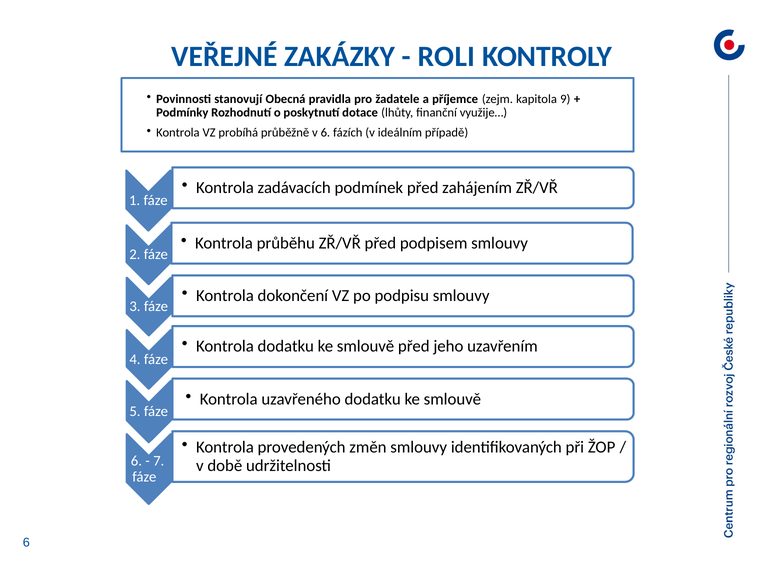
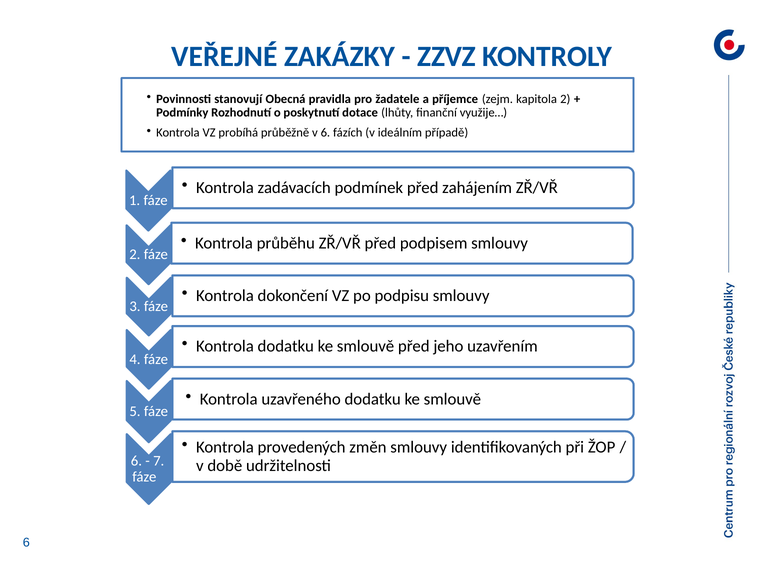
ROLI: ROLI -> ZZVZ (447, 57)
kapitola 9: 9 -> 2 (565, 99)
